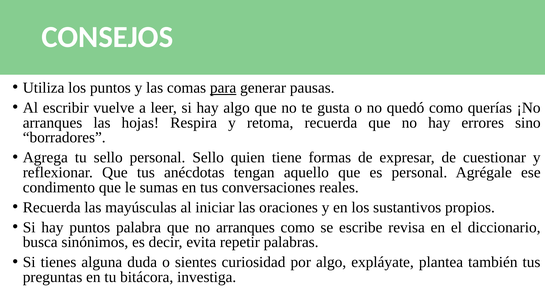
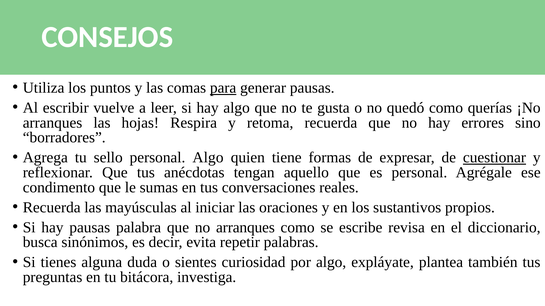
personal Sello: Sello -> Algo (208, 158)
cuestionar underline: none -> present (494, 158)
hay puntos: puntos -> pausas (90, 228)
